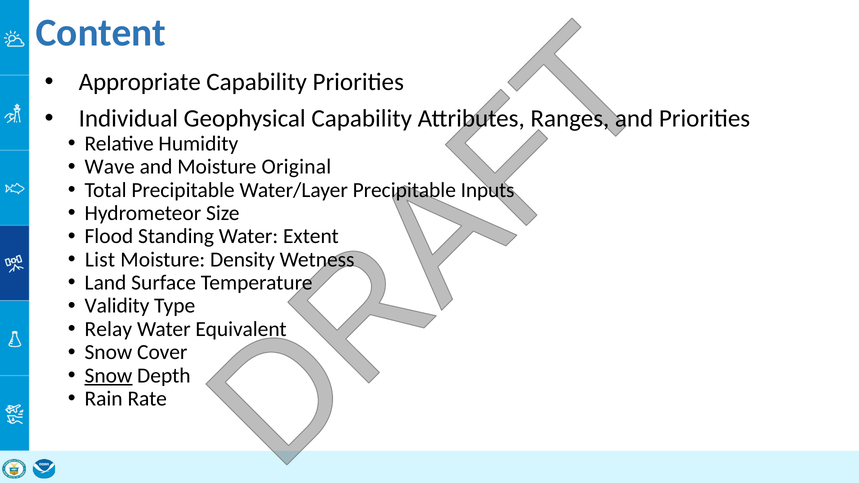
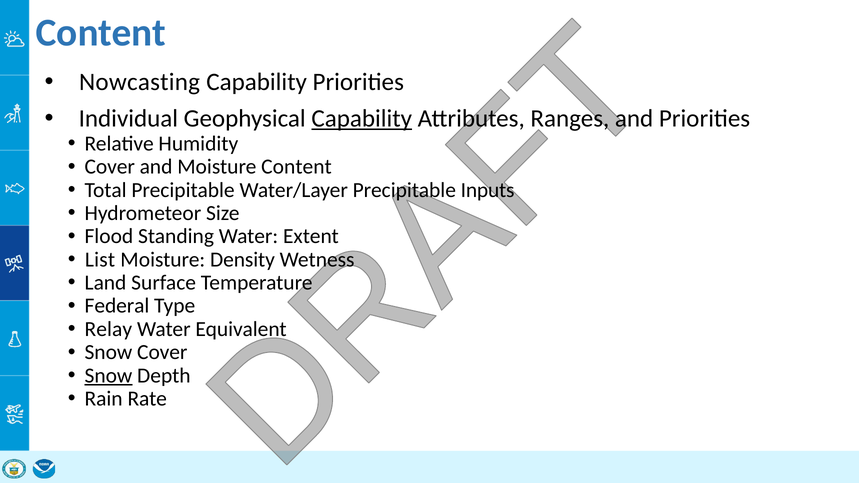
Appropriate: Appropriate -> Nowcasting (140, 82)
Capability underline: none -> present (362, 118)
Wave: Wave -> Cover (110, 167)
Moisture Original: Original -> Content (297, 167)
Validity: Validity -> Federal (117, 306)
